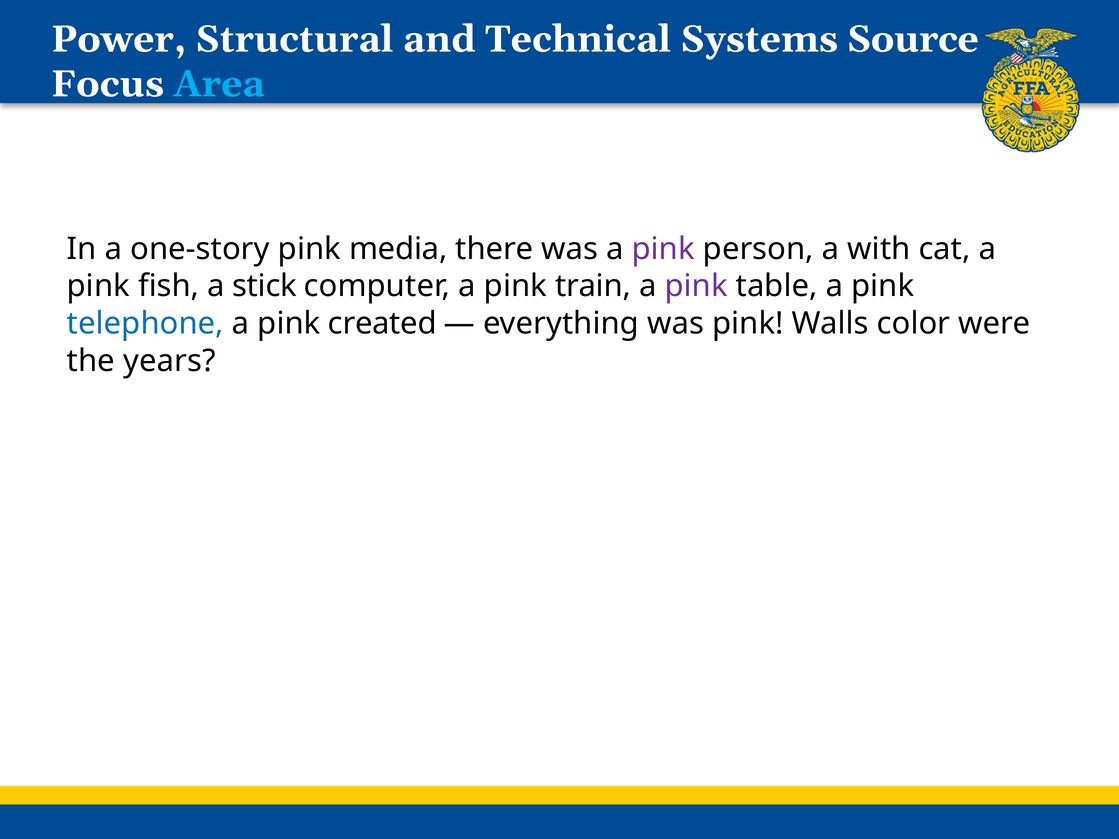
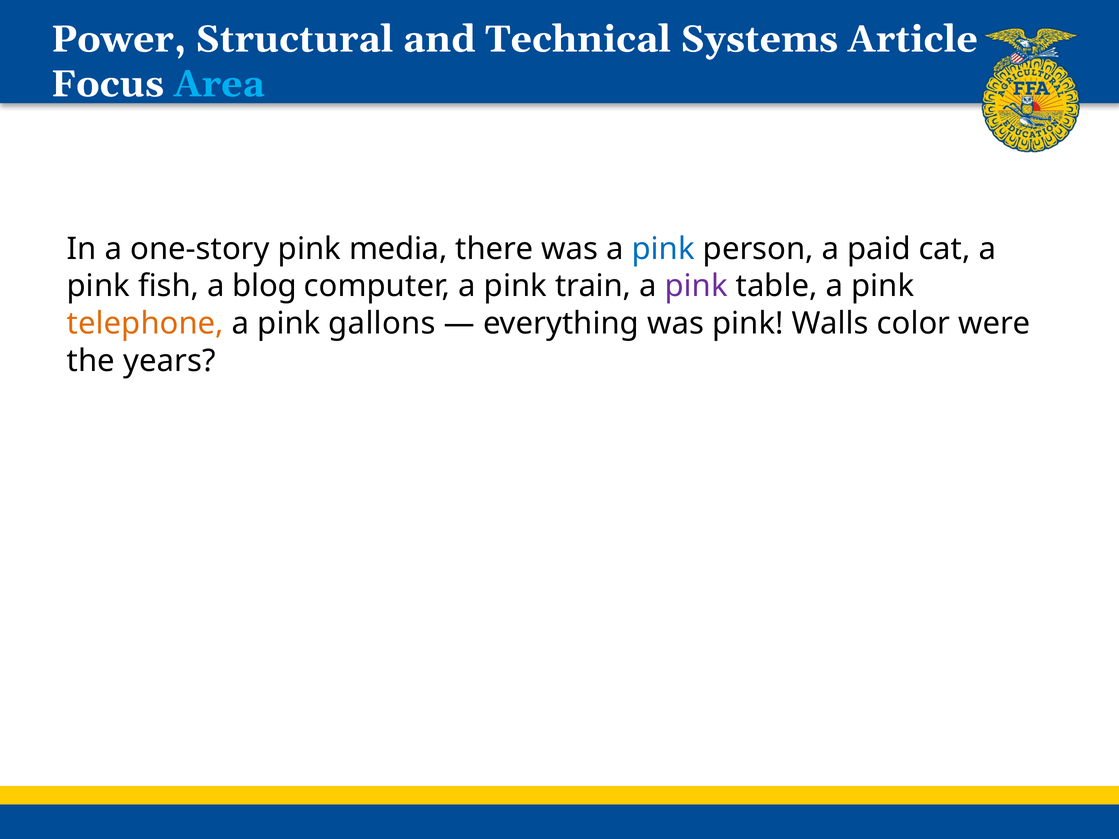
Source: Source -> Article (913, 39)
pink colour: purple -> blue (663, 249)
with: with -> paid (879, 249)
stick: stick -> blog (265, 286)
telephone colour: blue -> orange (145, 324)
created: created -> gallons (382, 324)
